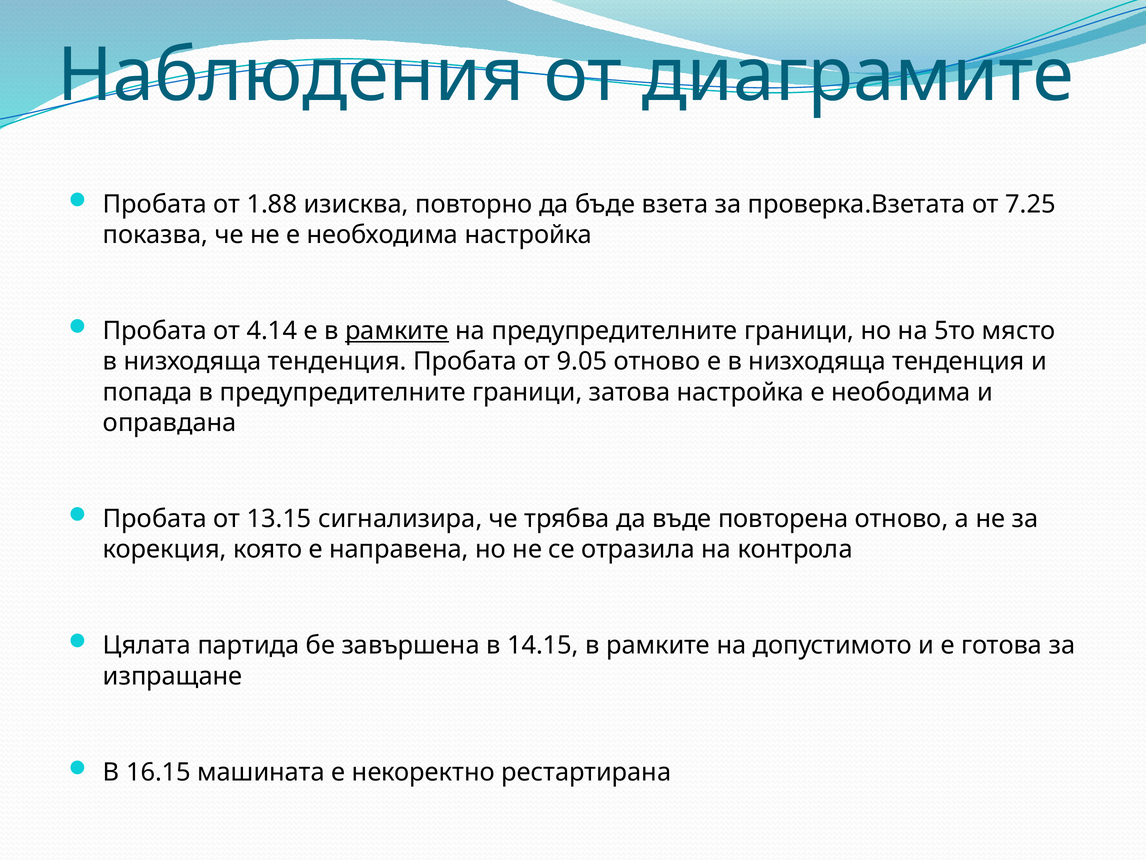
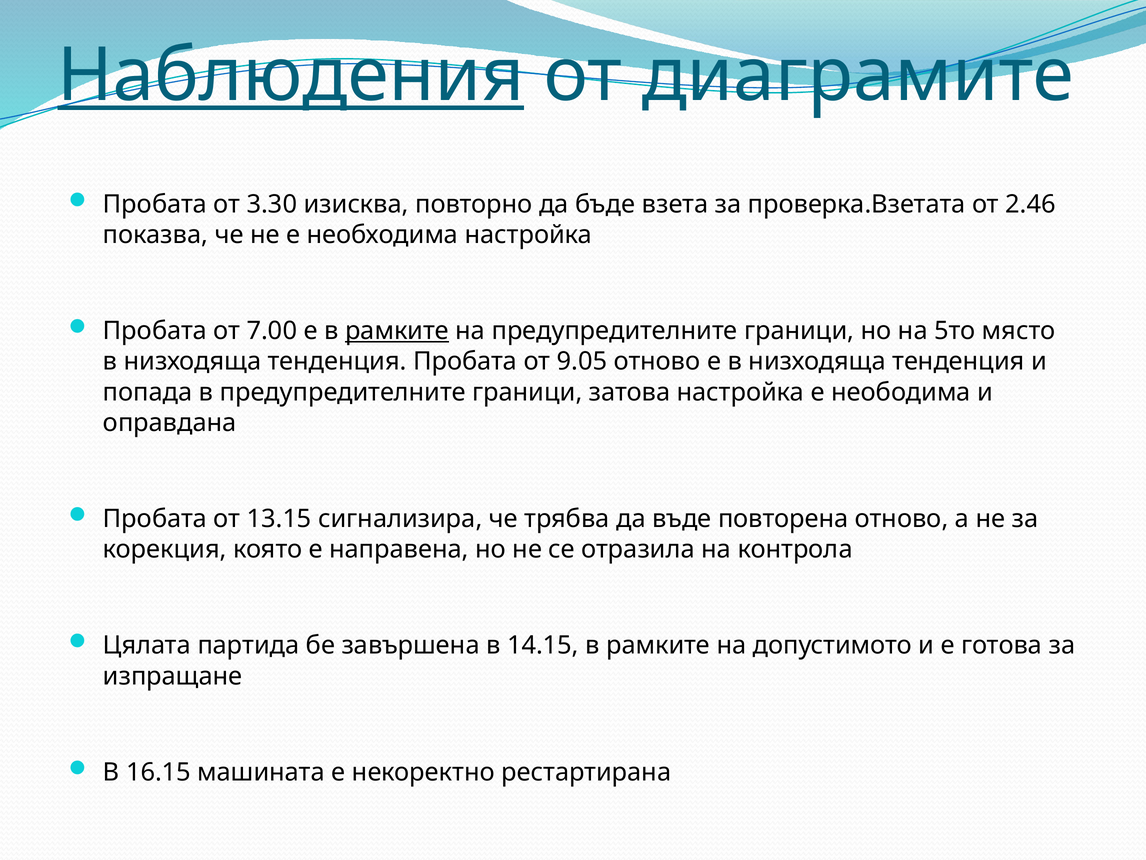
Наблюдения underline: none -> present (291, 75)
1.88: 1.88 -> 3.30 (272, 204)
7.25: 7.25 -> 2.46 (1031, 204)
4.14: 4.14 -> 7.00 (272, 331)
